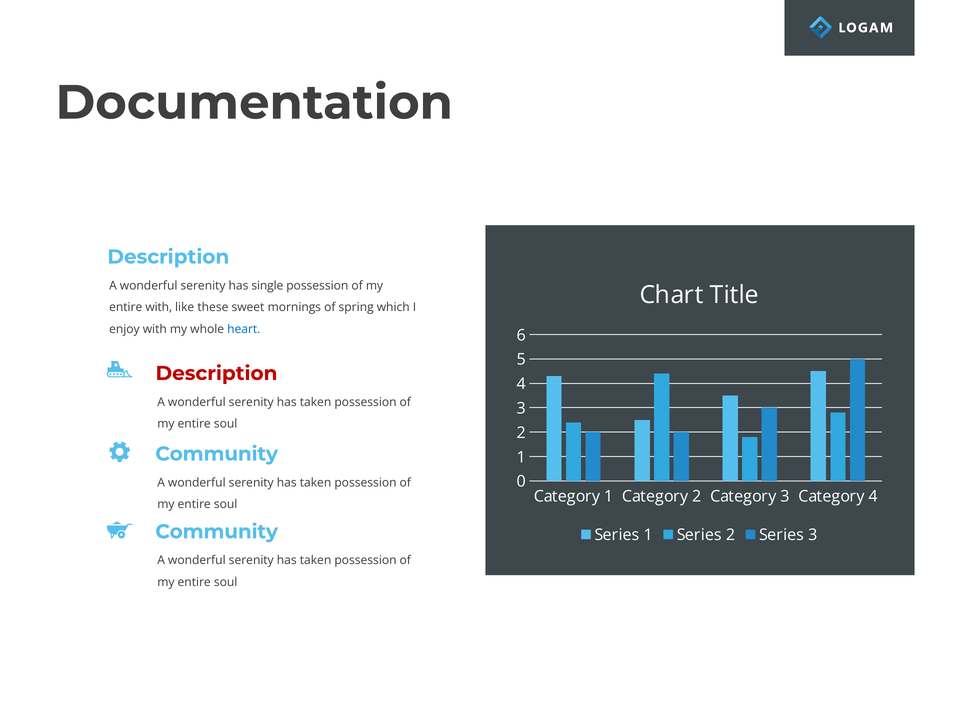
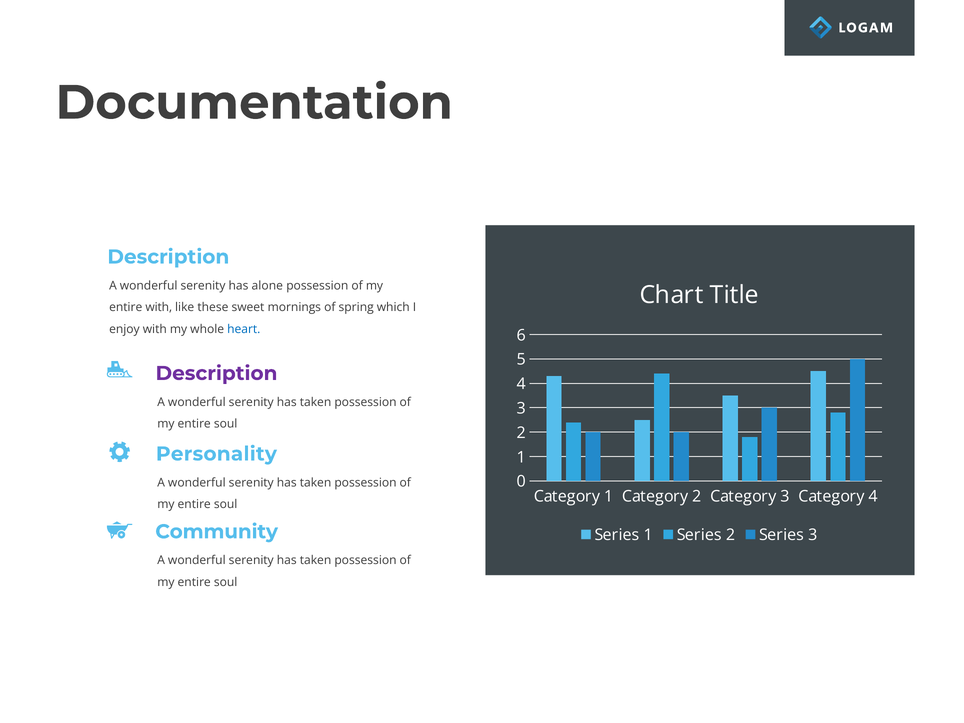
single: single -> alone (267, 286)
Description colour: red -> purple (217, 373)
Community: Community -> Personality (216, 454)
